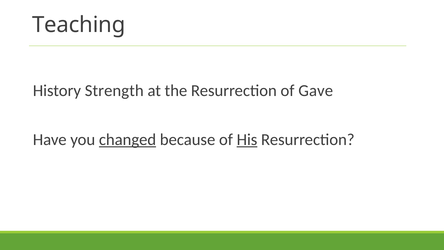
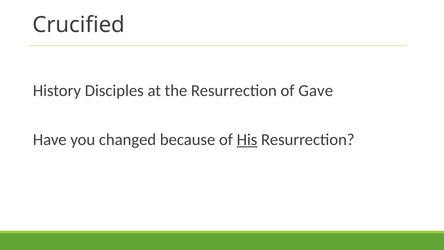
Teaching: Teaching -> Crucified (79, 25)
Strength: Strength -> Disciples (114, 91)
changed underline: present -> none (128, 140)
